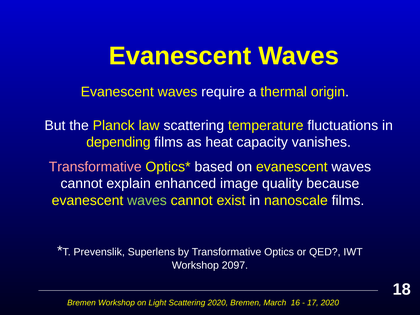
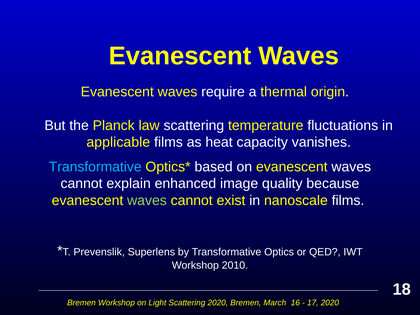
depending: depending -> applicable (118, 142)
Transformative colour: pink -> light blue (95, 167)
2097: 2097 -> 2010 (235, 265)
